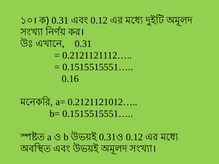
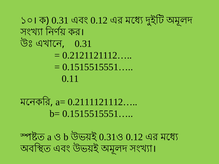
0.16: 0.16 -> 0.11 (70, 79)
0.2121121012…: 0.2121121012… -> 0.2111121112… (103, 102)
